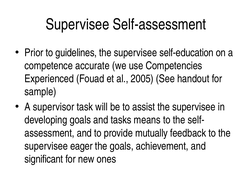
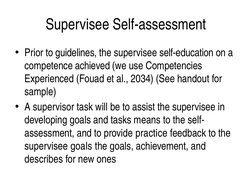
accurate: accurate -> achieved (93, 66)
2005: 2005 -> 2034 (142, 79)
mutually: mutually -> practice (151, 133)
supervisee eager: eager -> goals (81, 146)
significant: significant -> describes (44, 159)
